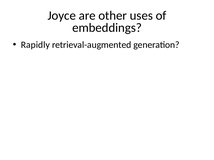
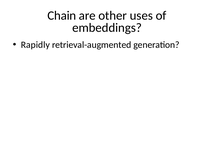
Joyce: Joyce -> Chain (62, 16)
